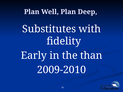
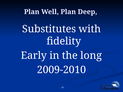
than: than -> long (91, 56)
